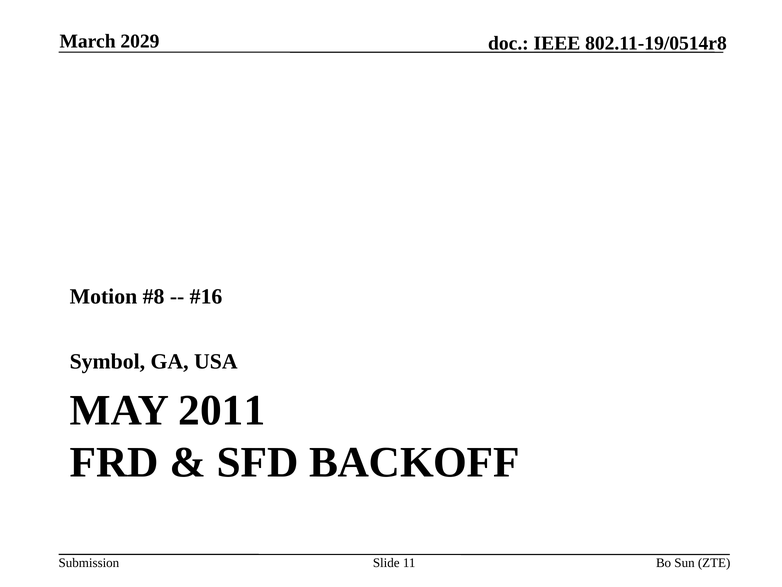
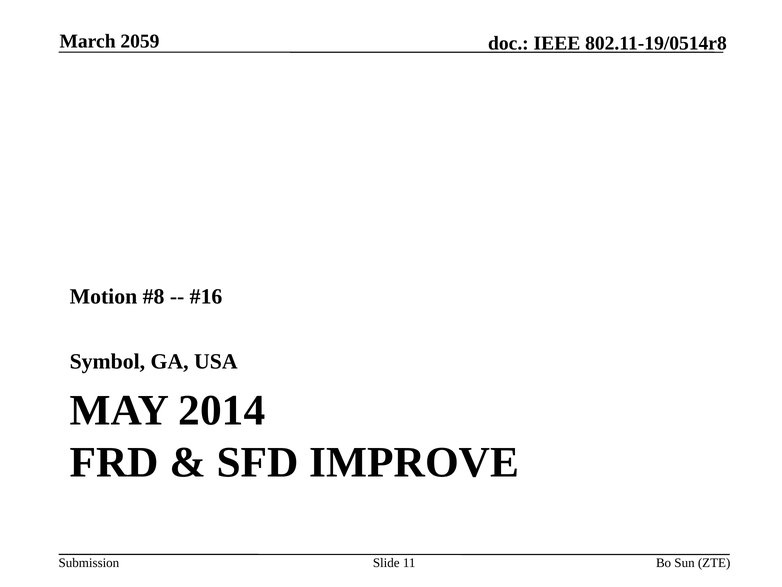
2029: 2029 -> 2059 (140, 41)
2011: 2011 -> 2014 (222, 410)
BACKOFF: BACKOFF -> IMPROVE (414, 462)
